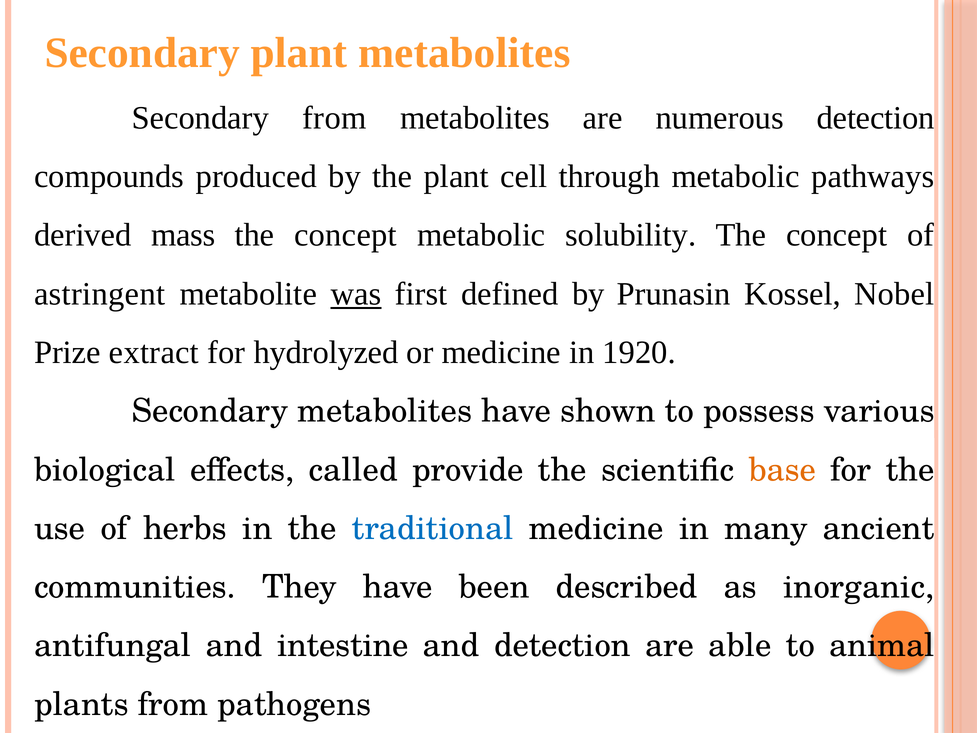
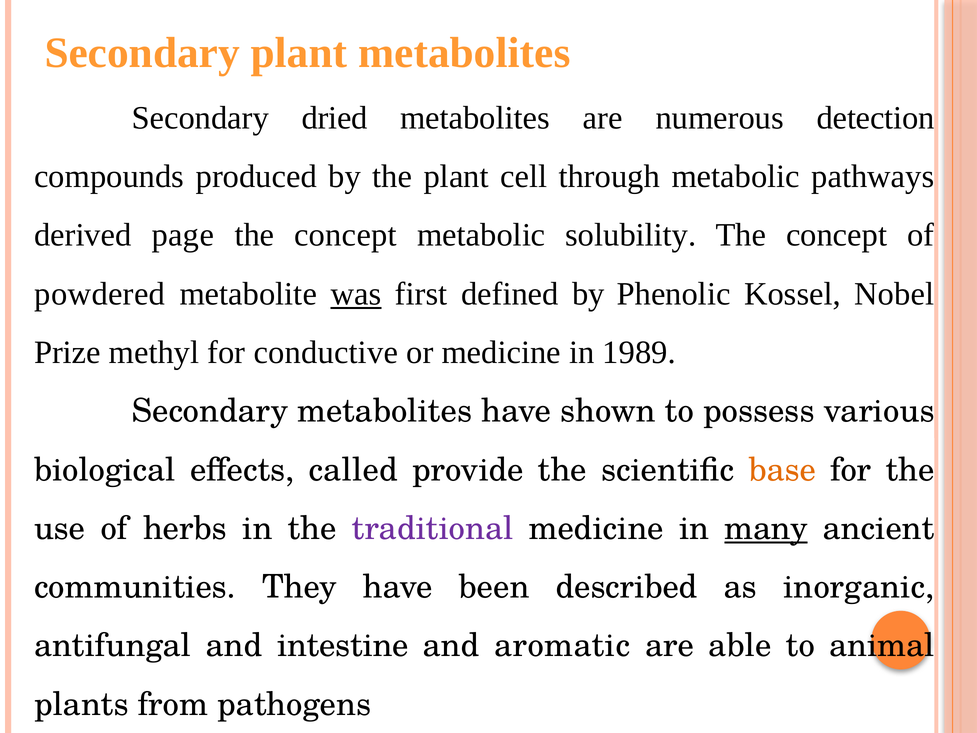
Secondary from: from -> dried (335, 118)
mass: mass -> page (183, 235)
astringent: astringent -> powdered (100, 294)
Prunasin: Prunasin -> Phenolic (674, 294)
extract: extract -> methyl (154, 352)
hydrolyzed: hydrolyzed -> conductive (326, 352)
1920: 1920 -> 1989 (639, 352)
traditional colour: blue -> purple (433, 528)
many underline: none -> present (766, 528)
and detection: detection -> aromatic (562, 645)
